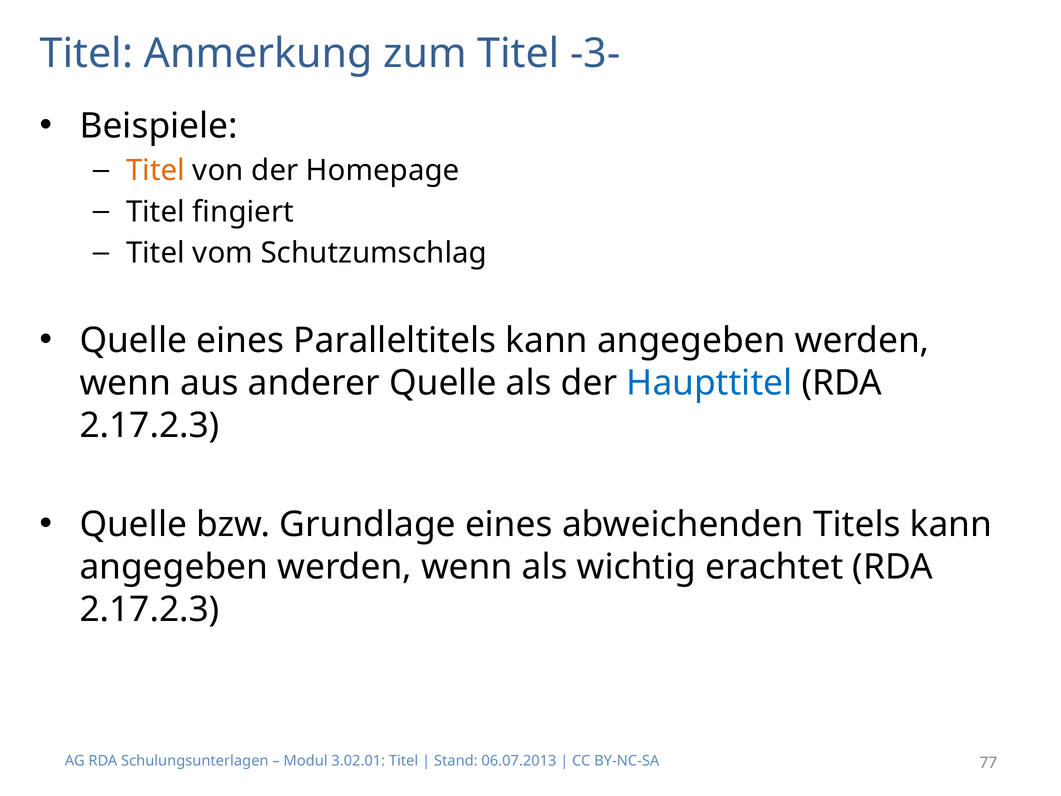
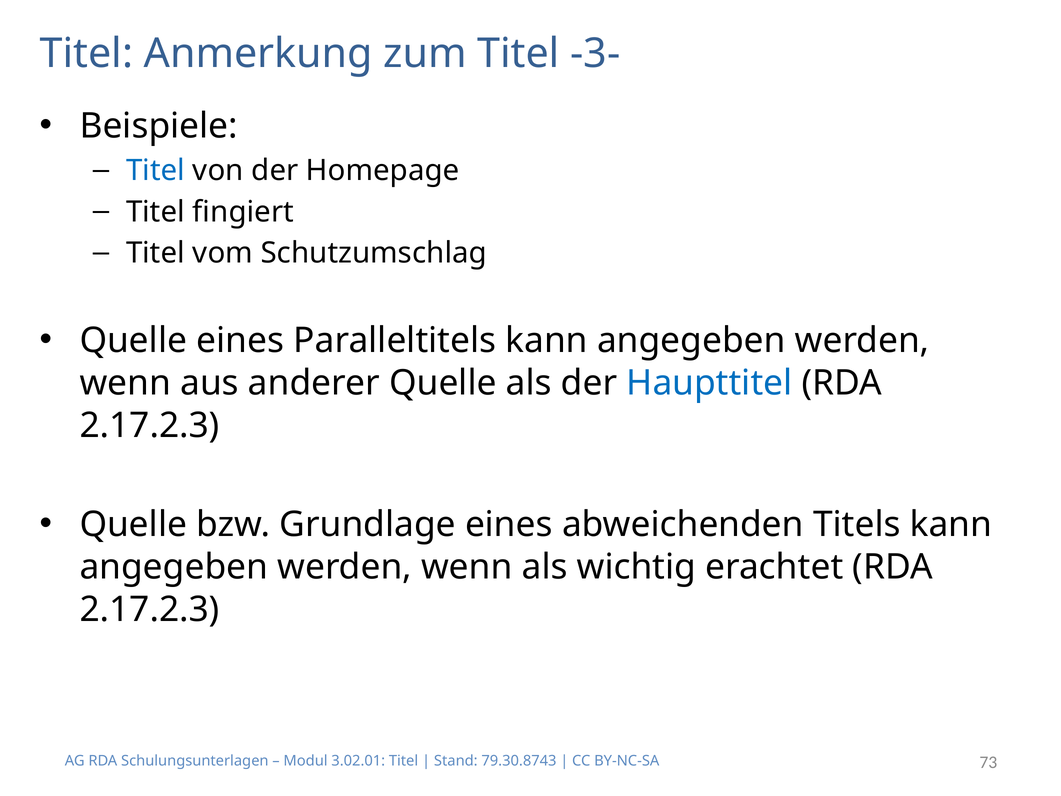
Titel colour: orange -> blue (155, 170)
06.07.2013: 06.07.2013 -> 79.30.8743 (519, 761)
77: 77 -> 73 (988, 762)
